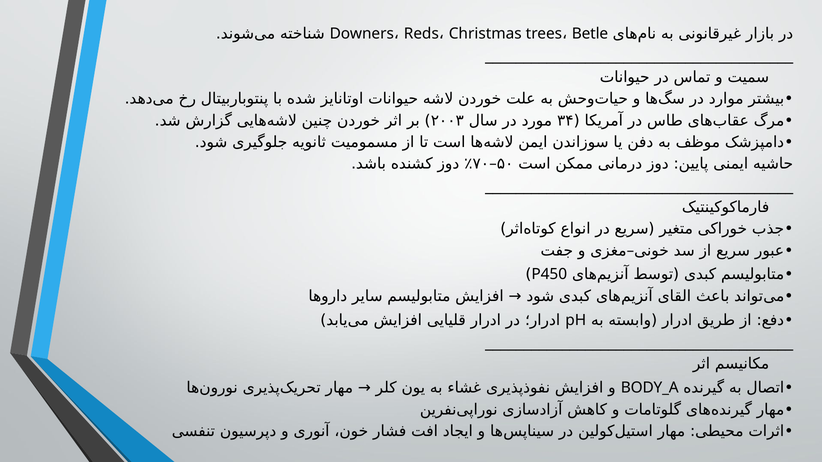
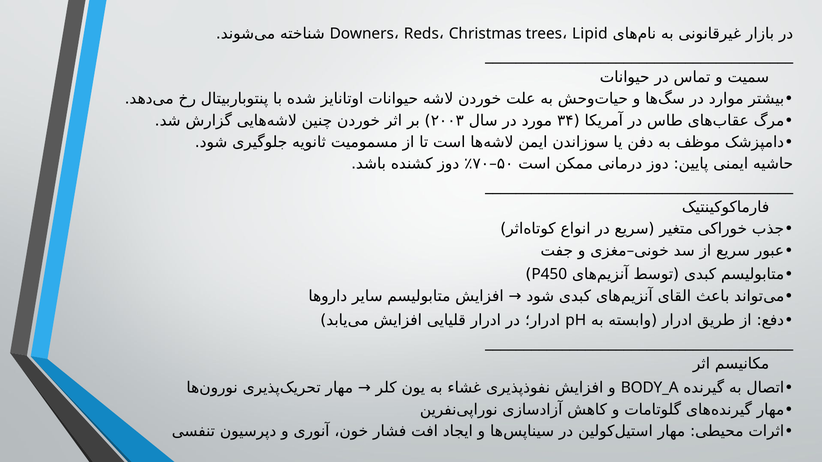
Betle: Betle -> Lipid (590, 33)
